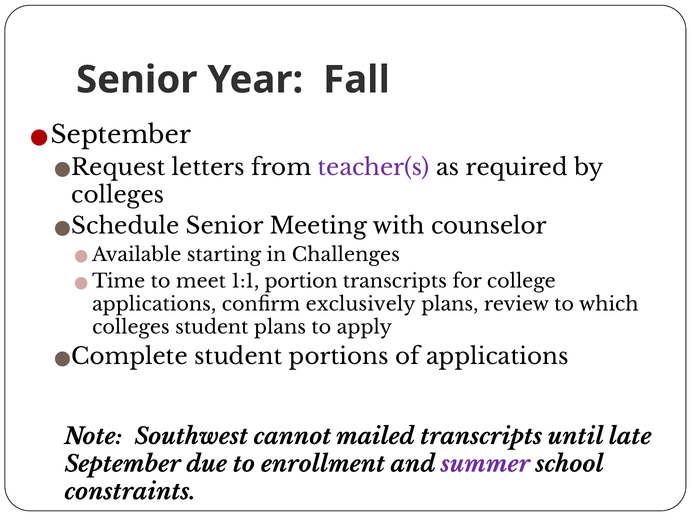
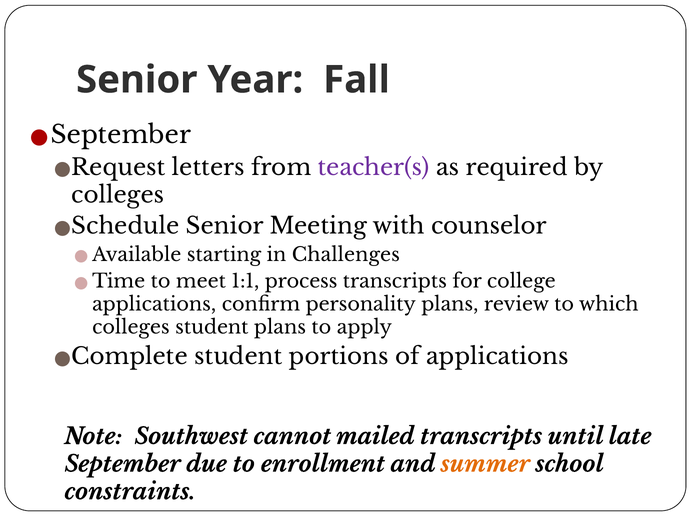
portion: portion -> process (301, 282)
exclusively: exclusively -> personality (361, 305)
summer colour: purple -> orange (485, 464)
